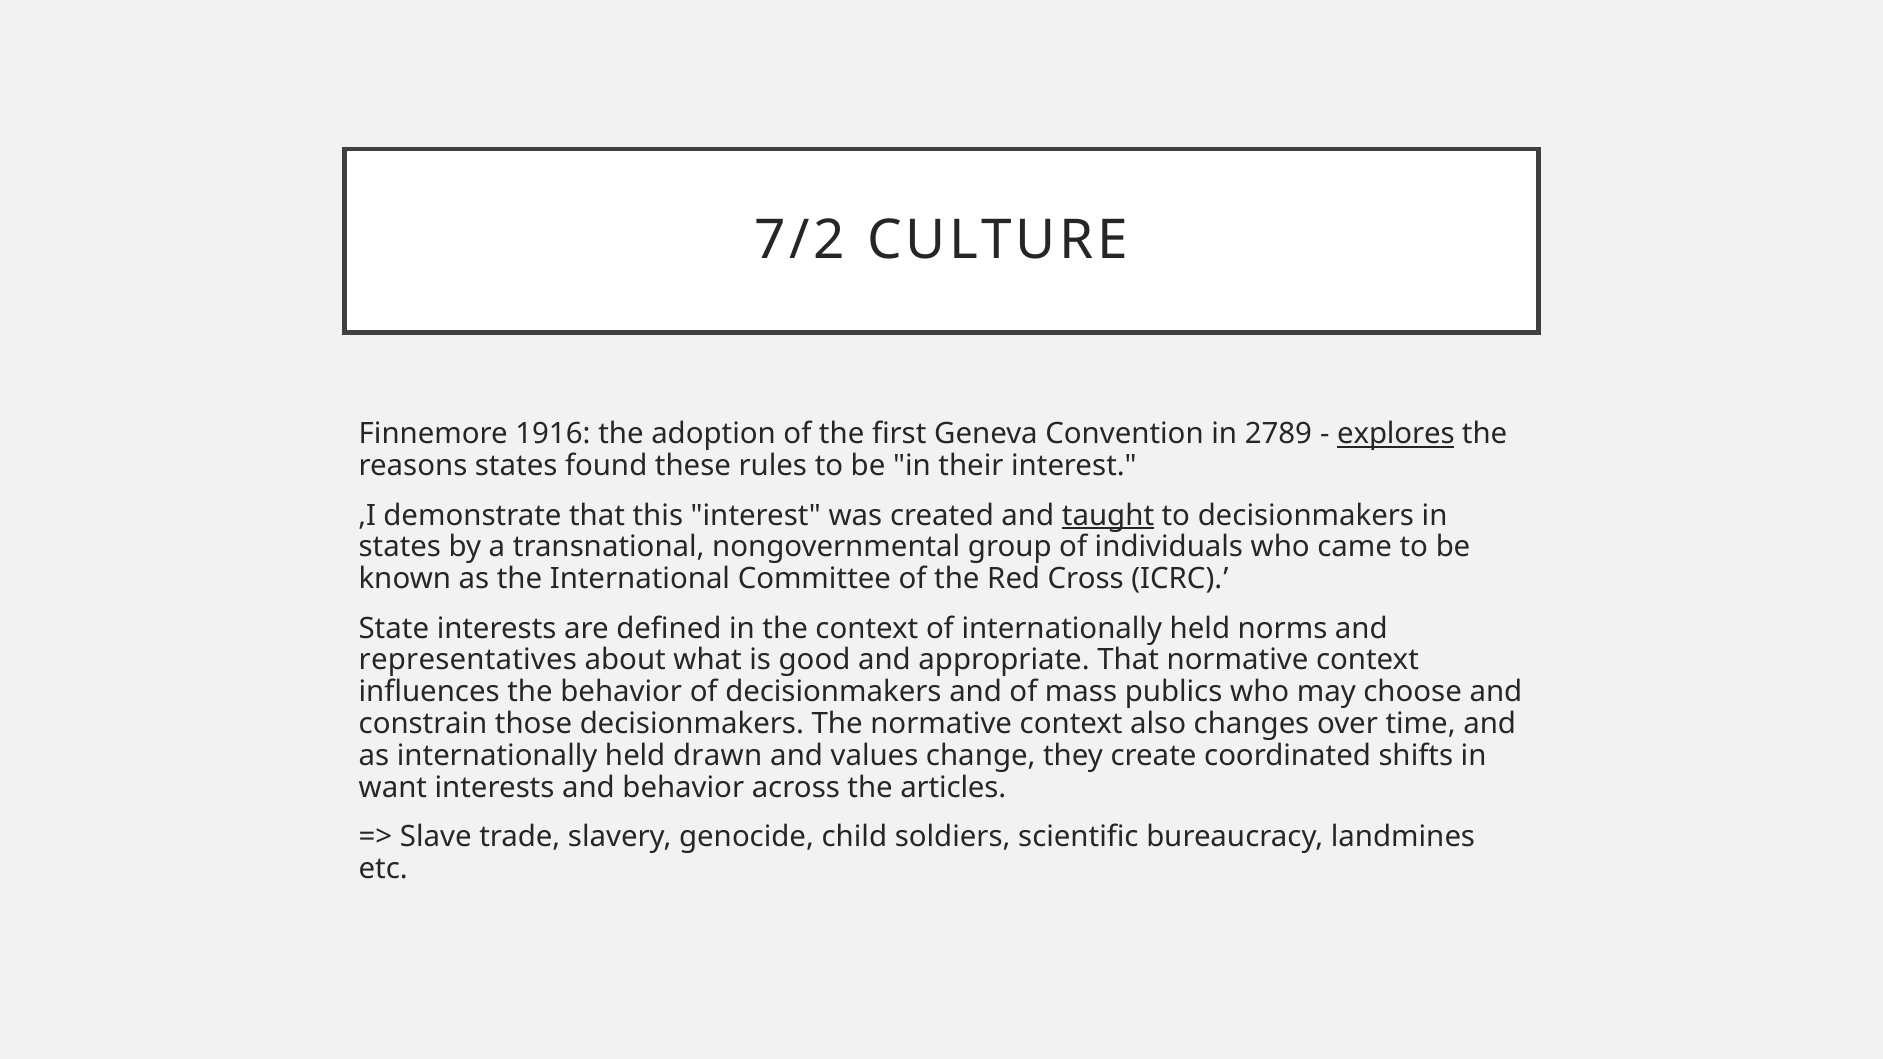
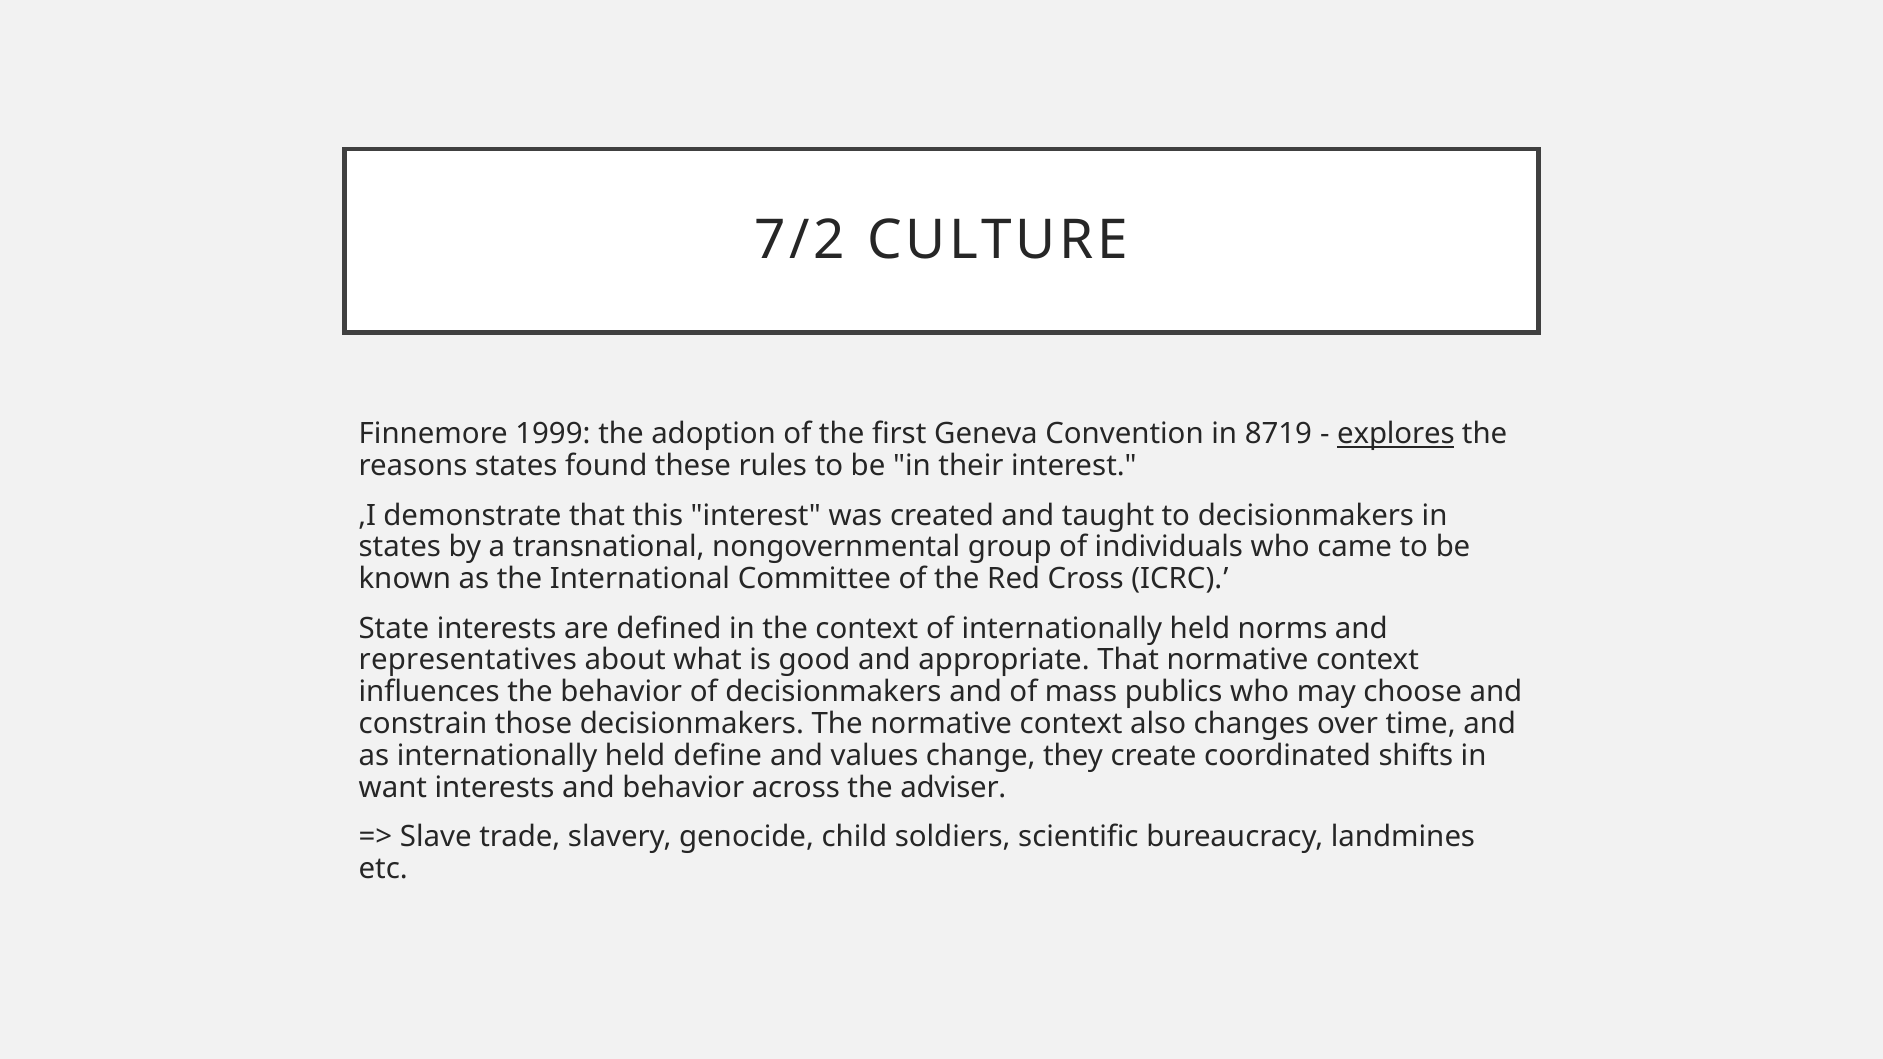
1916: 1916 -> 1999 (553, 434)
2789: 2789 -> 8719 (1278, 434)
taught underline: present -> none (1108, 515)
drawn: drawn -> define (718, 756)
articles: articles -> adviser (953, 787)
